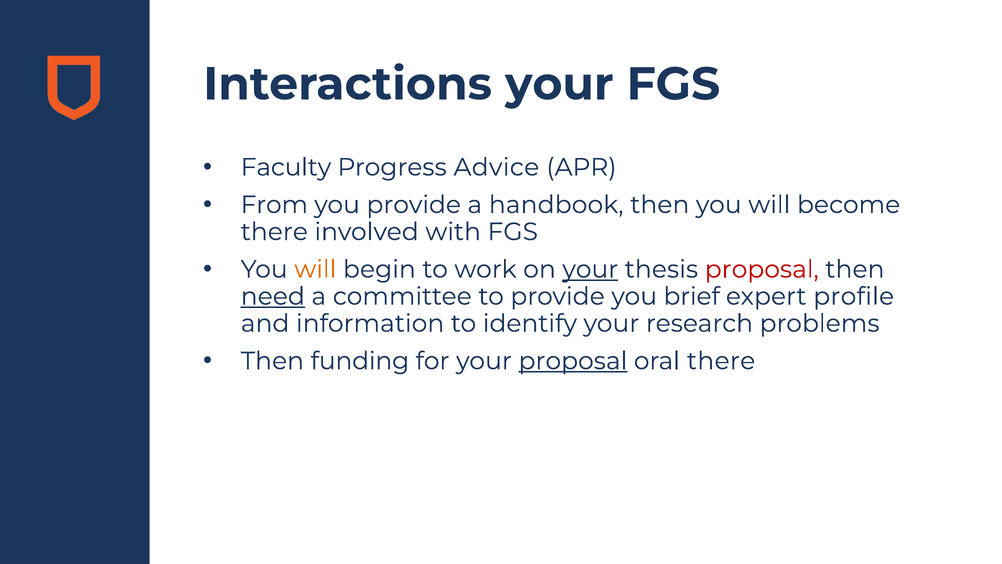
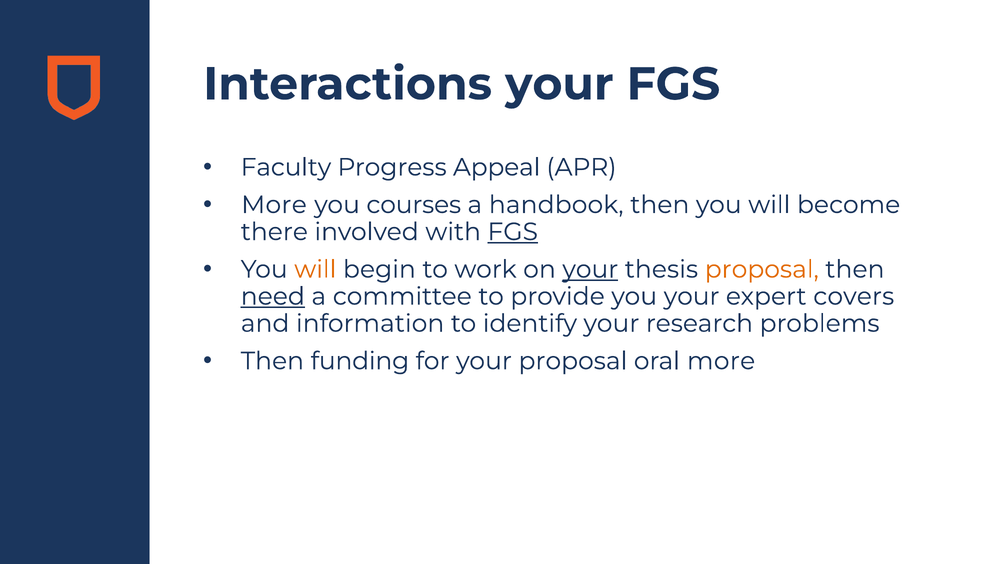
Advice: Advice -> Appeal (497, 167)
From: From -> More (274, 205)
you provide: provide -> courses (414, 205)
FGS underline: none -> present (513, 232)
proposal colour: red -> orange (762, 269)
you brief: brief -> your (692, 296)
profile: profile -> covers (854, 296)
proposal underline: present -> none (573, 361)
oral there: there -> more (721, 361)
